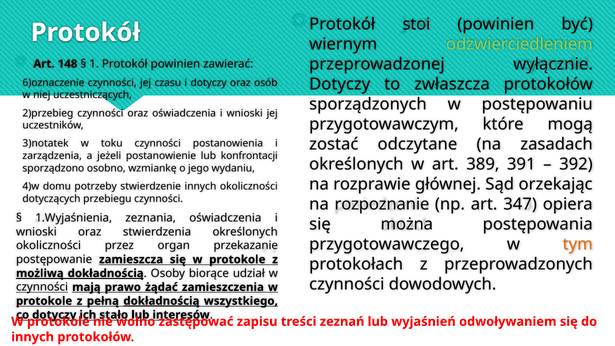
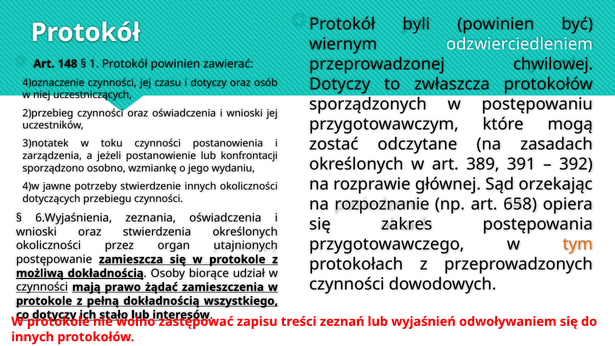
stoi: stoi -> byli (416, 24)
odzwierciedleniem colour: light green -> white (519, 44)
wyłącznie: wyłącznie -> chwilowej (553, 64)
6)oznaczenie: 6)oznaczenie -> 4)oznaczenie (53, 83)
domu: domu -> jawne (57, 186)
347: 347 -> 658 (520, 204)
1.Wyjaśnienia: 1.Wyjaśnienia -> 6.Wyjaśnienia (74, 218)
można: można -> zakres (407, 224)
przekazanie: przekazanie -> utajnionych (246, 246)
dokładnością underline: present -> none (161, 301)
